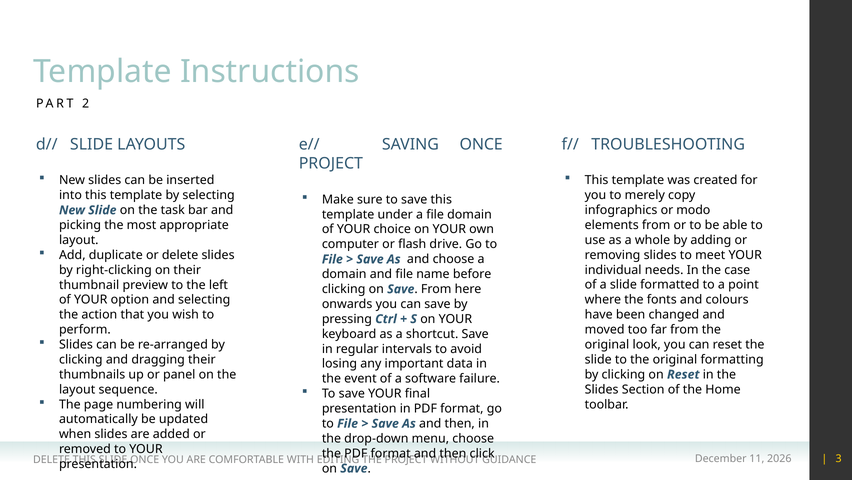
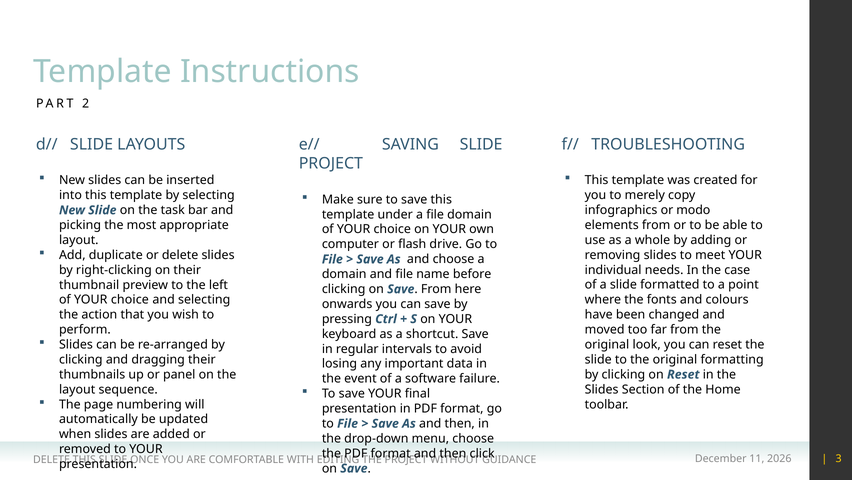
SAVING ONCE: ONCE -> SLIDE (481, 144)
option: option -> choice (130, 299)
